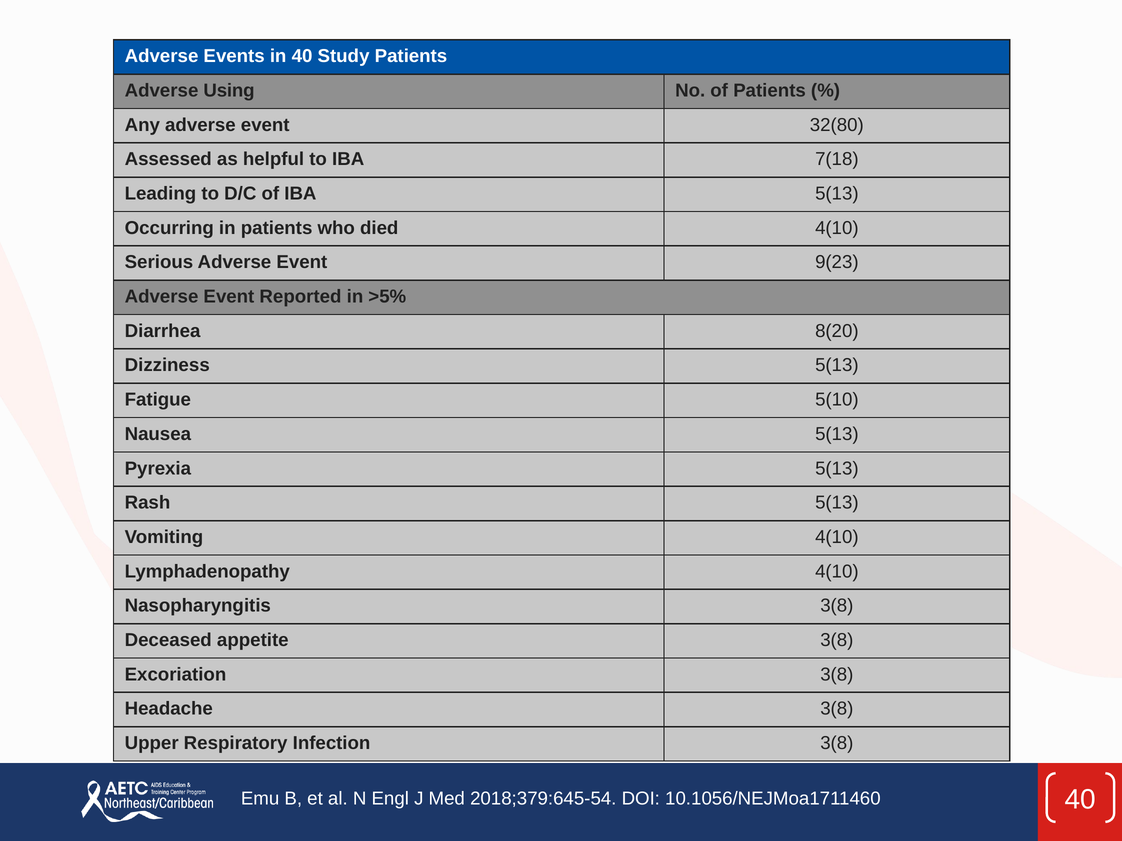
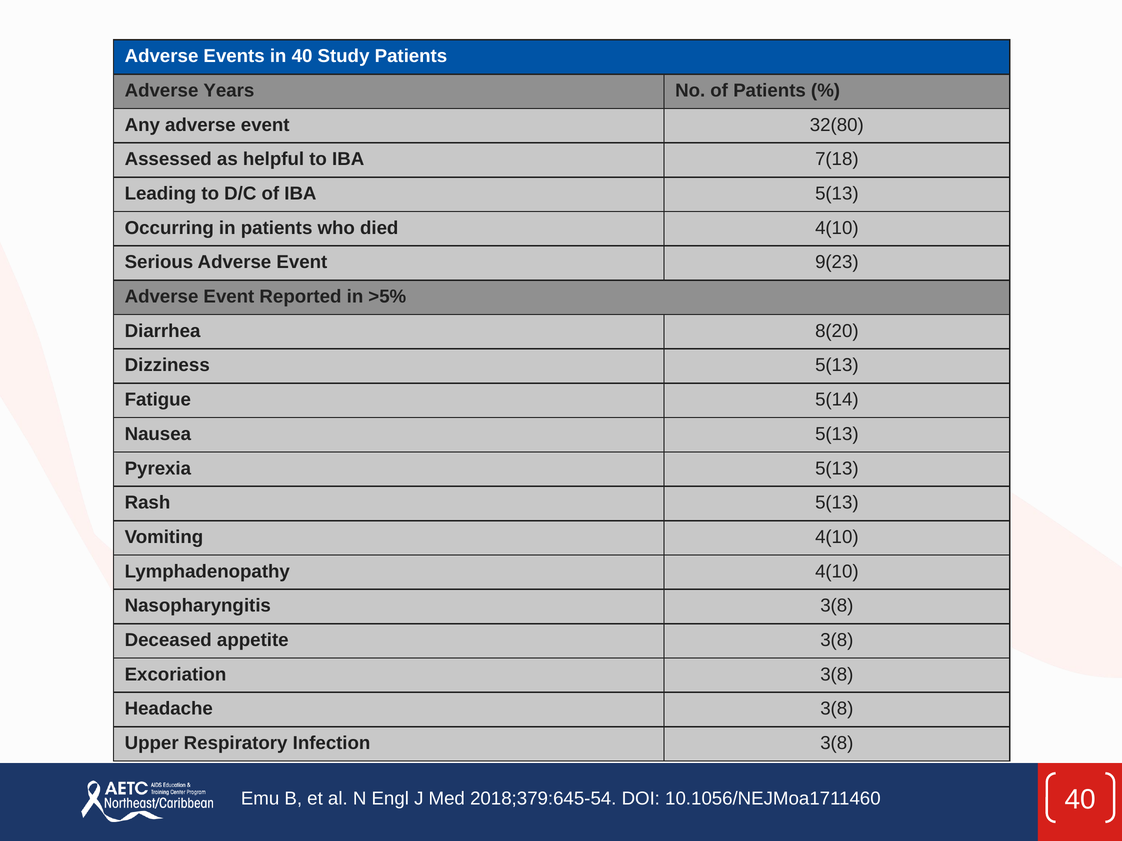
Using: Using -> Years (229, 91)
5(10: 5(10 -> 5(14 (837, 400)
